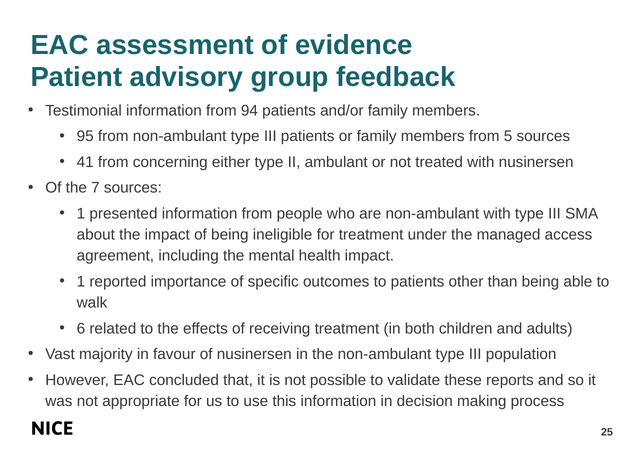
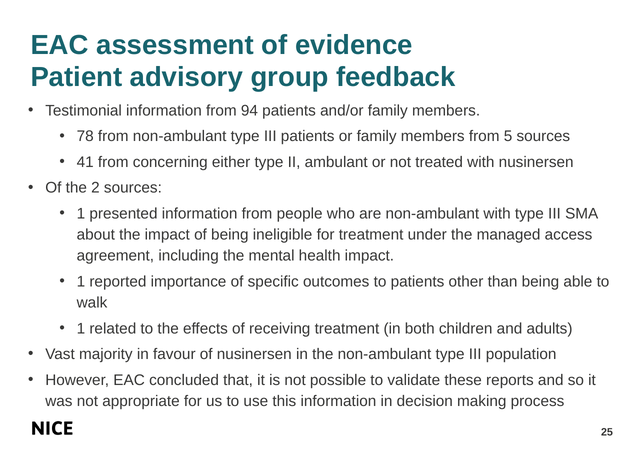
95: 95 -> 78 (85, 136)
7: 7 -> 2 (96, 188)
6: 6 -> 1 (81, 328)
